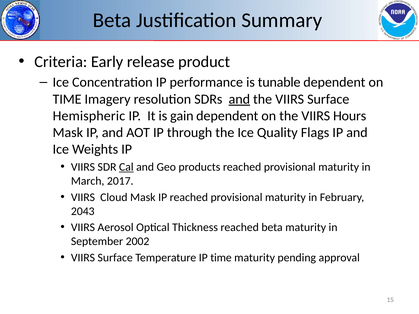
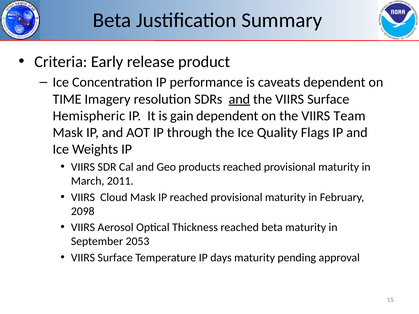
tunable: tunable -> caveats (279, 82)
Hours: Hours -> Team (350, 116)
Cal underline: present -> none (126, 167)
2017: 2017 -> 2011 (120, 181)
2043: 2043 -> 2098 (83, 211)
2002: 2002 -> 2053 (138, 242)
IP time: time -> days (221, 258)
